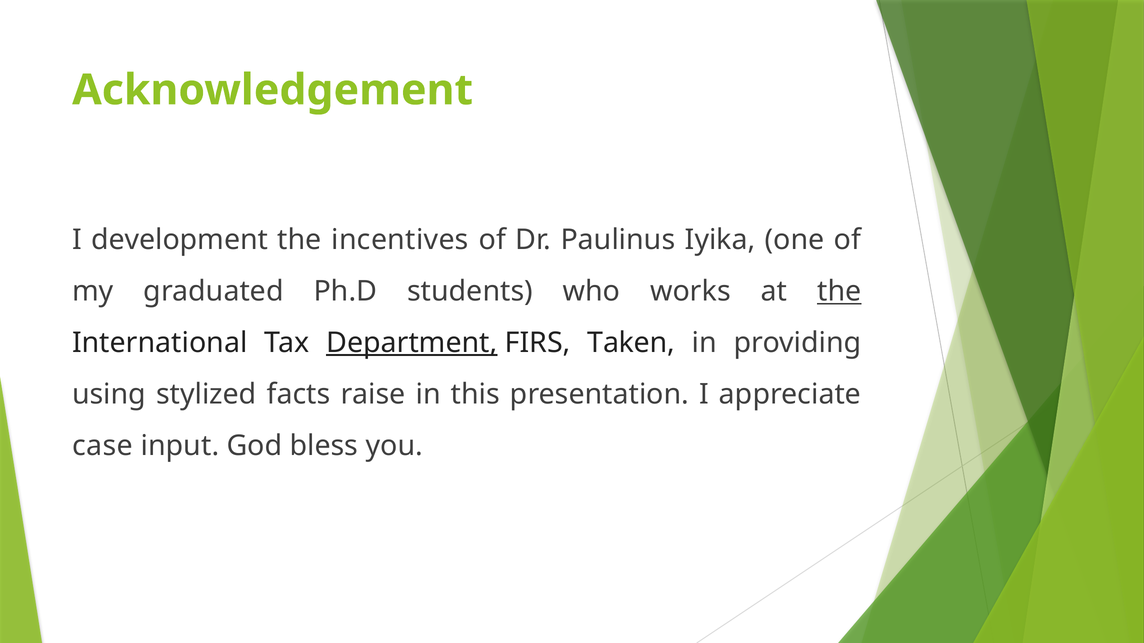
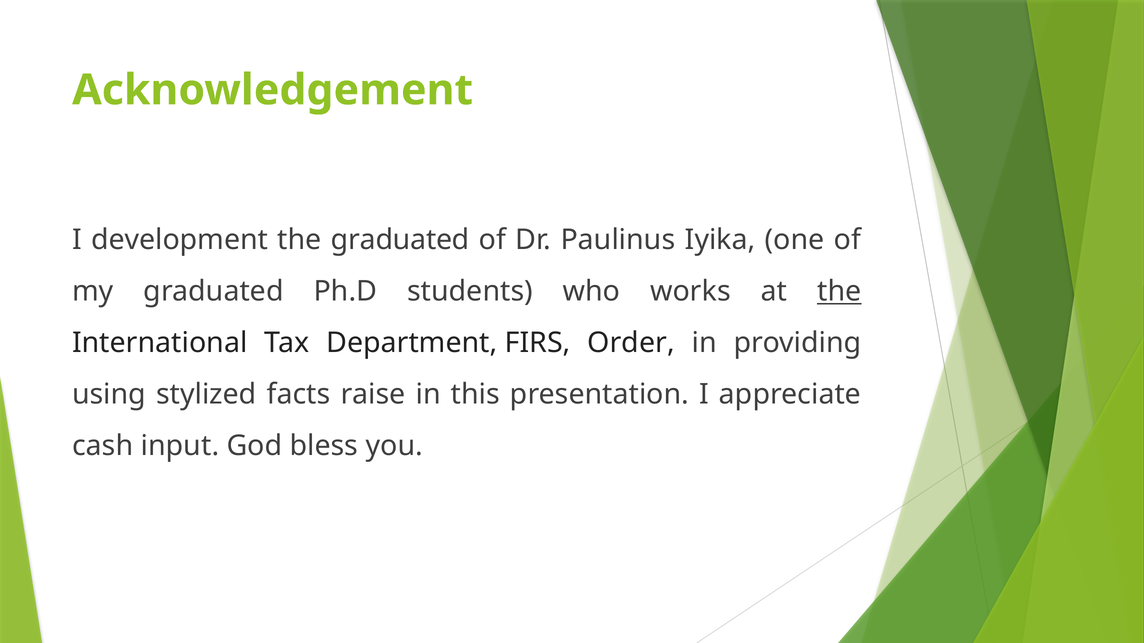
the incentives: incentives -> graduated (400, 240)
Department underline: present -> none (412, 343)
Taken: Taken -> Order (631, 343)
case: case -> cash (103, 446)
